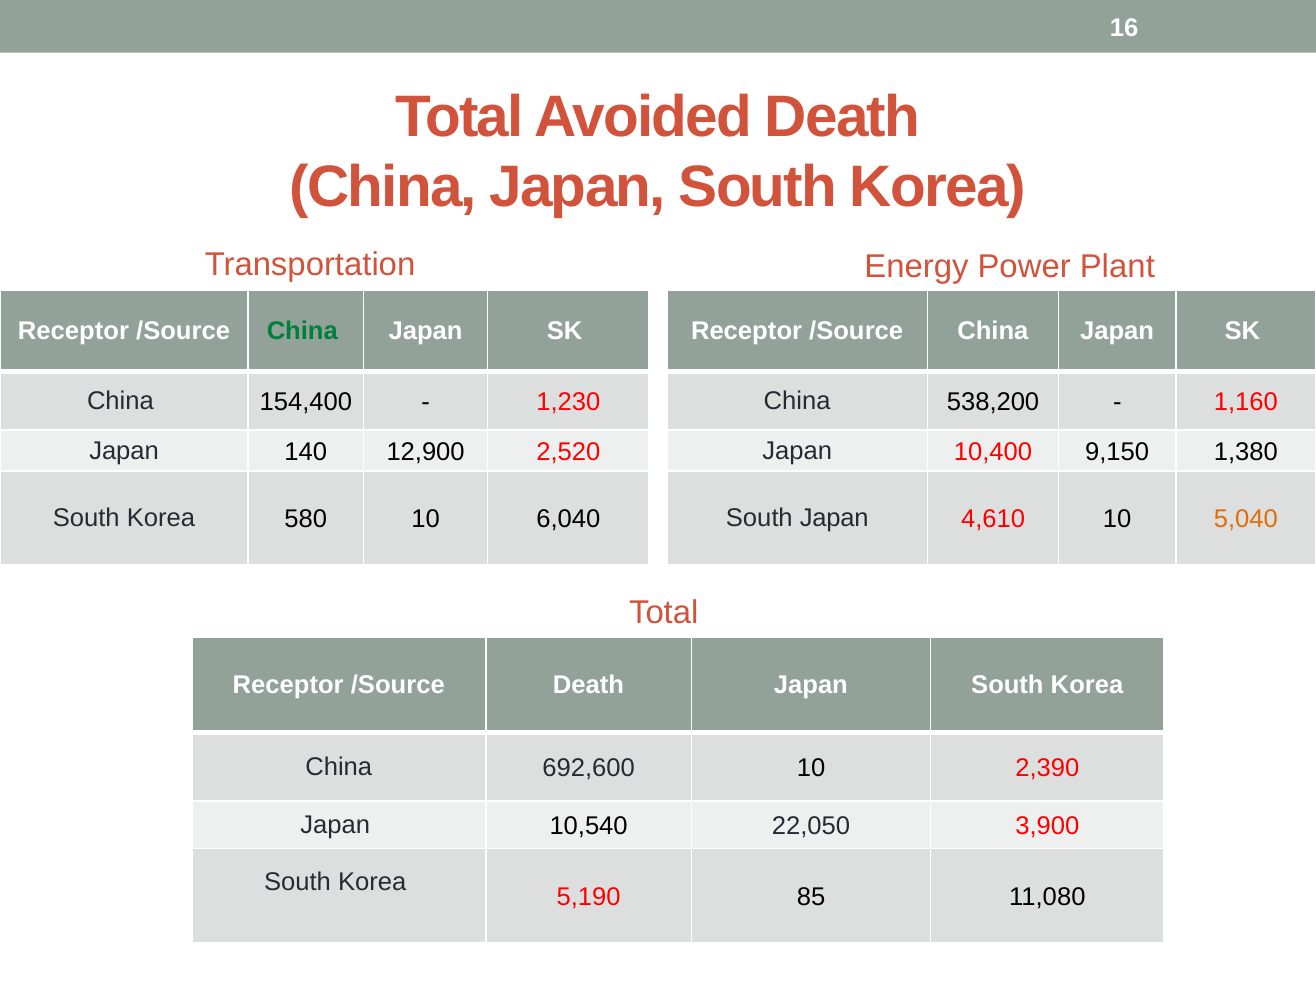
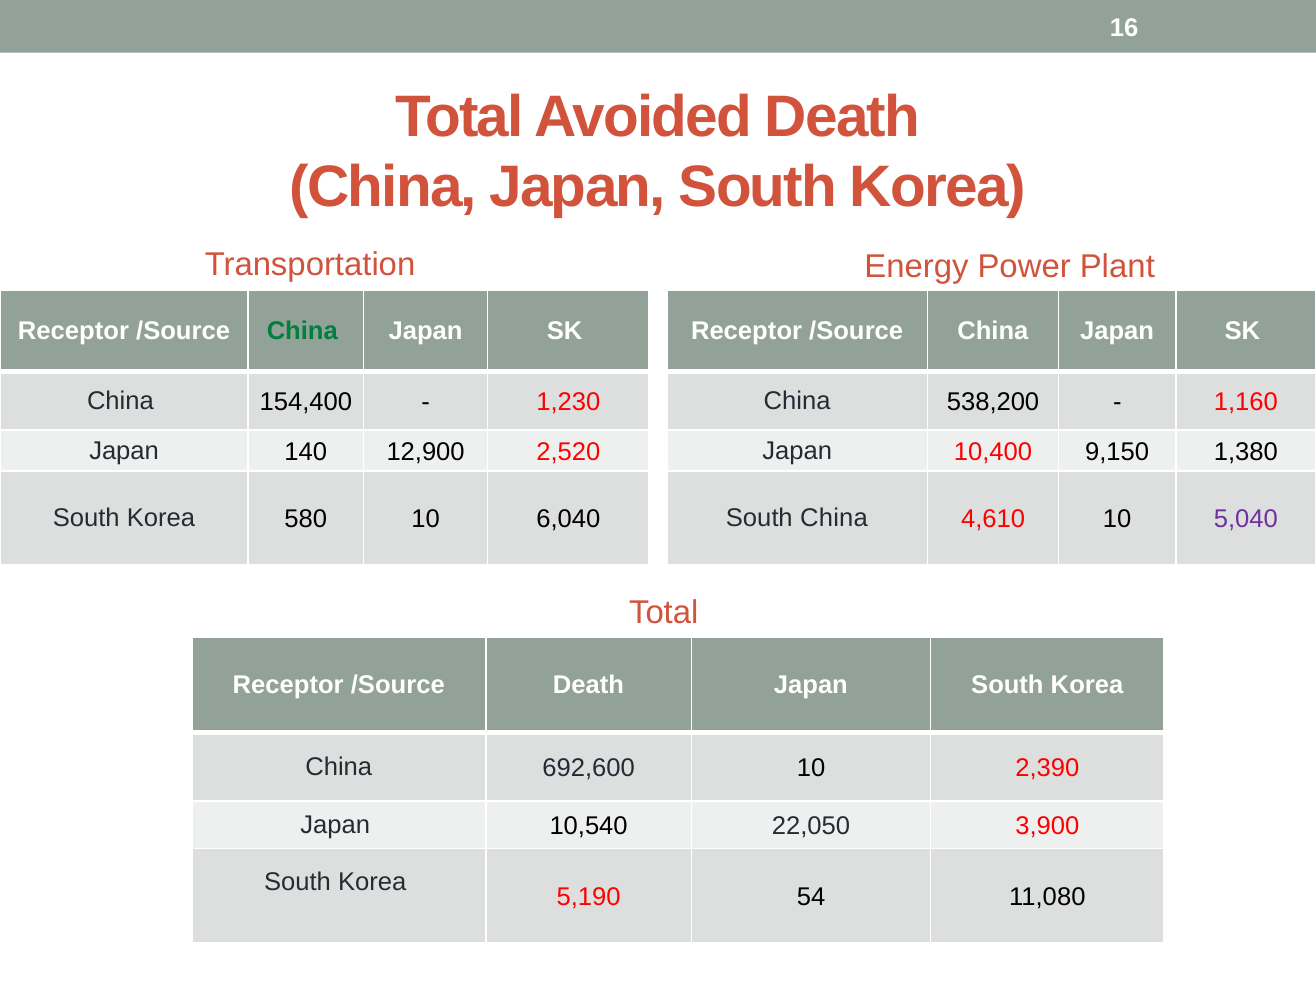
South Japan: Japan -> China (834, 518)
5,040 colour: orange -> purple (1246, 519)
85: 85 -> 54 (811, 897)
